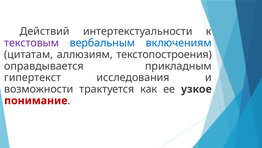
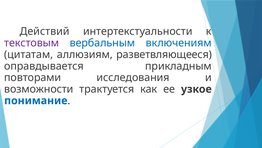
текстопостроения: текстопостроения -> разветвляющееся (164, 54)
гипертекст: гипертекст -> повторами (33, 77)
понимание colour: red -> blue (36, 100)
